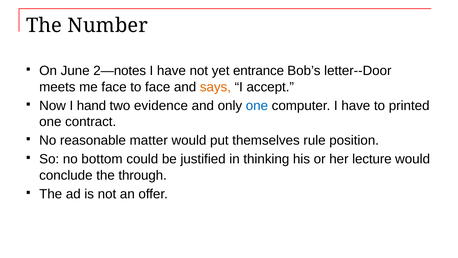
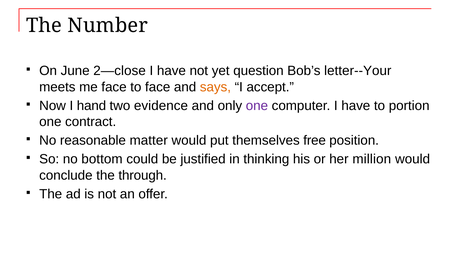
2—notes: 2—notes -> 2—close (120, 71)
entrance: entrance -> question (258, 71)
letter--Door: letter--Door -> letter--Your (358, 71)
one colour: blue -> purple (257, 106)
printed: printed -> portion (409, 106)
rule: rule -> free (315, 140)
lecture: lecture -> million (372, 159)
